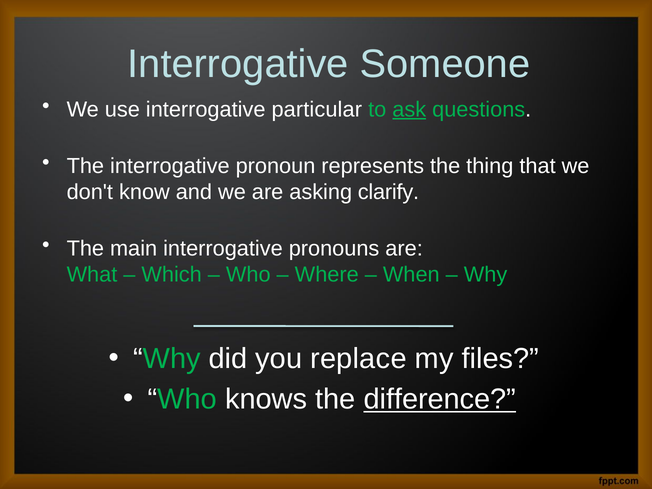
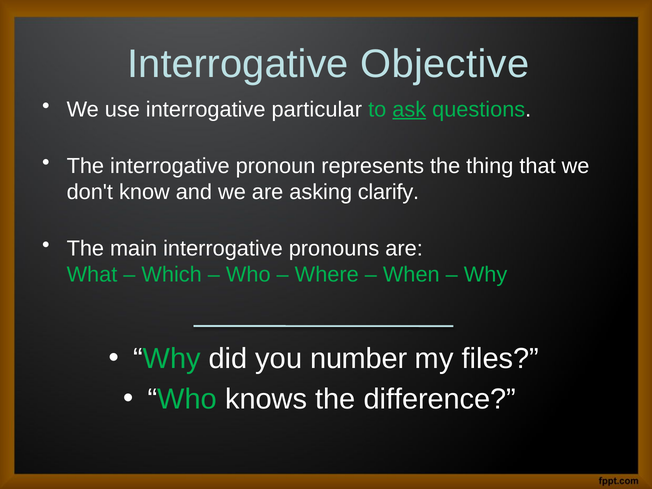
Someone: Someone -> Objective (445, 64)
replace: replace -> number (359, 359)
difference underline: present -> none (440, 399)
